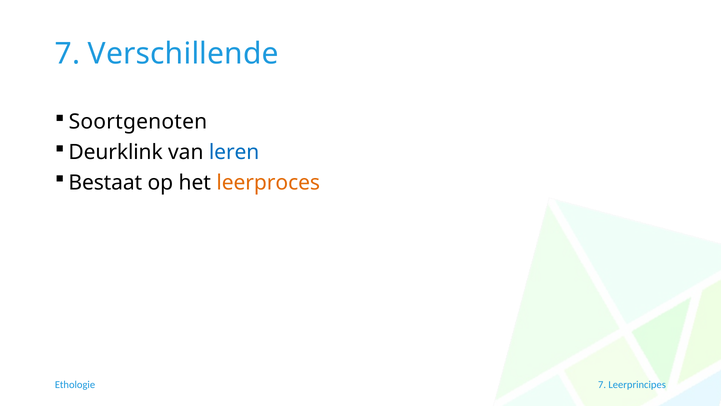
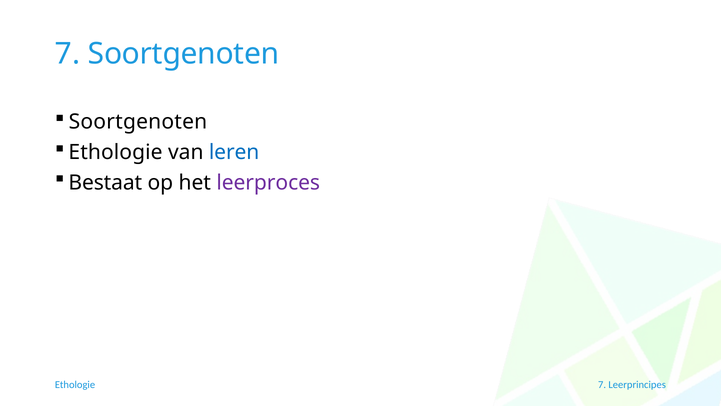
7 Verschillende: Verschillende -> Soortgenoten (184, 54)
Deurklink: Deurklink -> Ethologie (116, 152)
leerproces colour: orange -> purple (268, 182)
